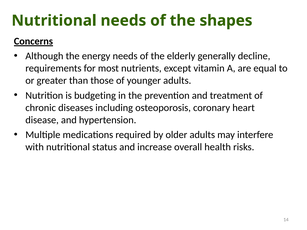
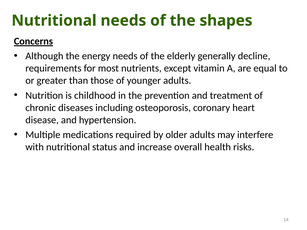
budgeting: budgeting -> childhood (95, 96)
